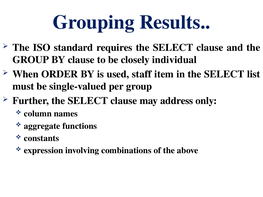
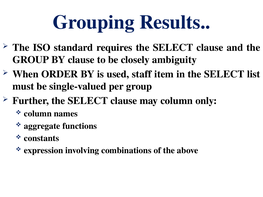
individual: individual -> ambiguity (174, 60)
may address: address -> column (177, 101)
